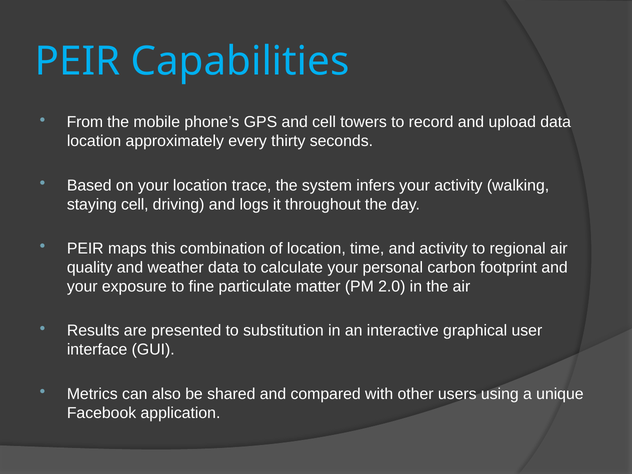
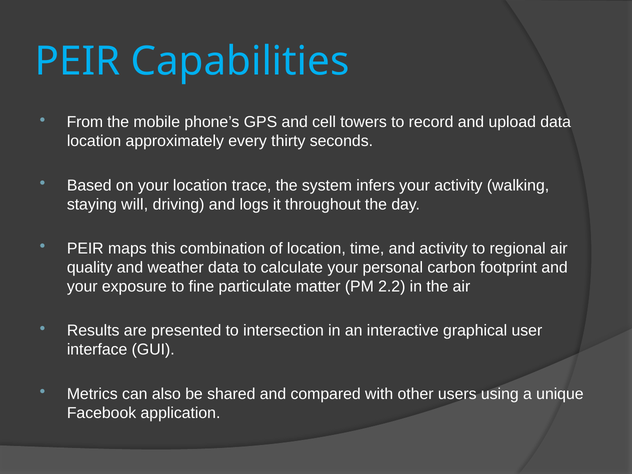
staying cell: cell -> will (135, 204)
2.0: 2.0 -> 2.2 (392, 287)
substitution: substitution -> intersection (283, 331)
